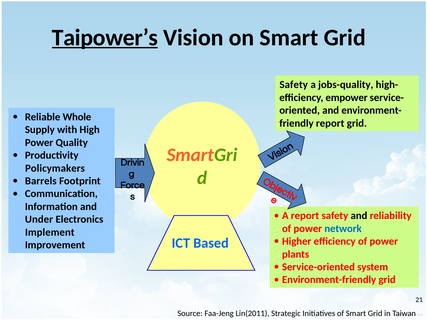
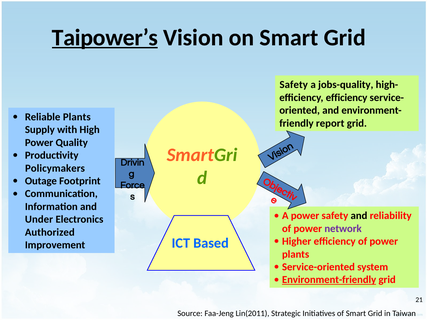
efficiency empower: empower -> efficiency (347, 98)
Reliable Whole: Whole -> Plants (77, 117)
Barrels: Barrels -> Outage (41, 181)
A report: report -> power (305, 216)
network colour: blue -> purple (343, 229)
Implement: Implement -> Authorized (50, 232)
Environment-friendly underline: none -> present (329, 280)
